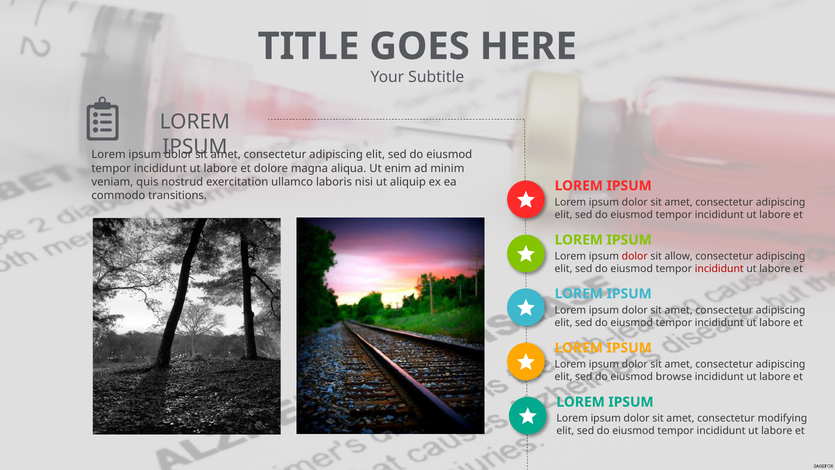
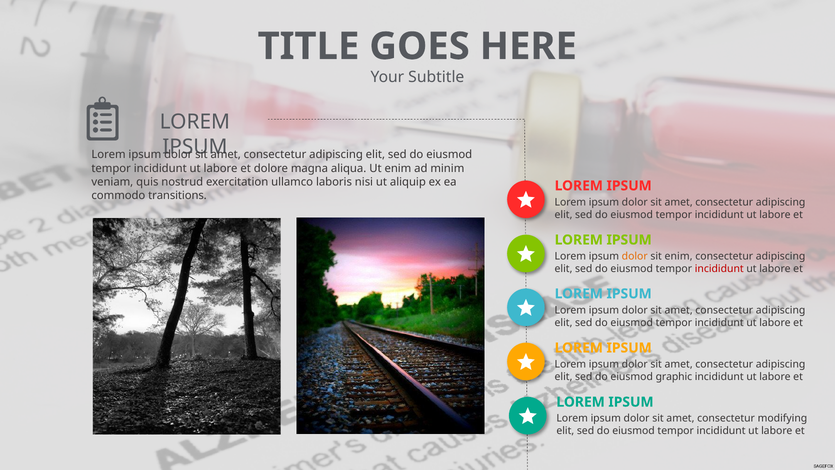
dolor colour: red -> orange (635, 256)
sit allow: allow -> enim (679, 256)
browse: browse -> graphic (674, 377)
